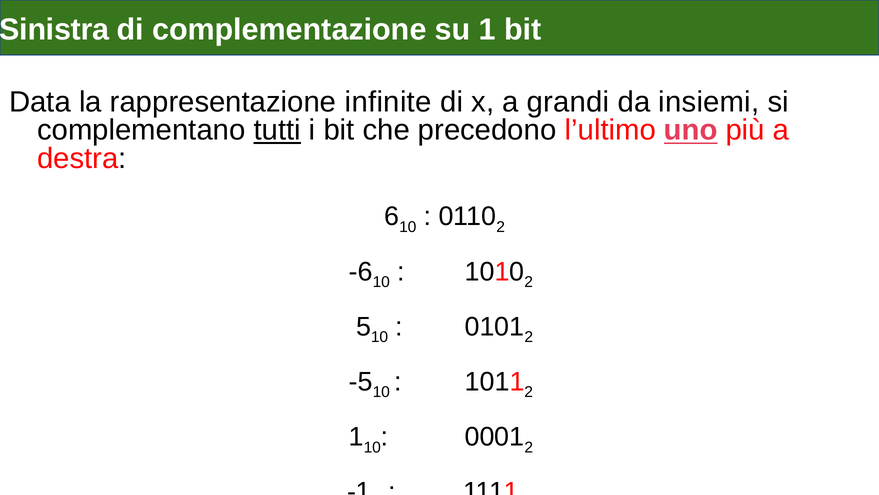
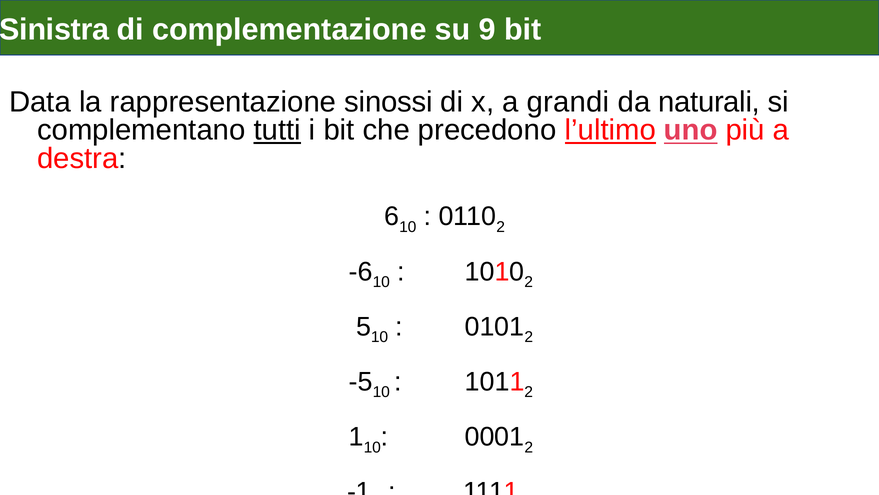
su 1: 1 -> 9 (487, 30)
infinite: infinite -> sinossi (388, 102)
insiemi: insiemi -> naturali (709, 102)
l’ultimo underline: none -> present (610, 130)
